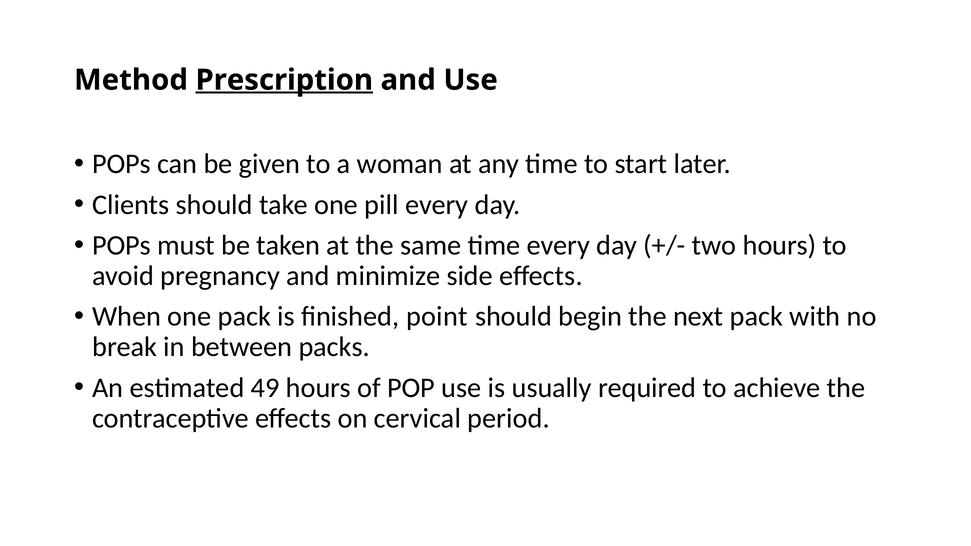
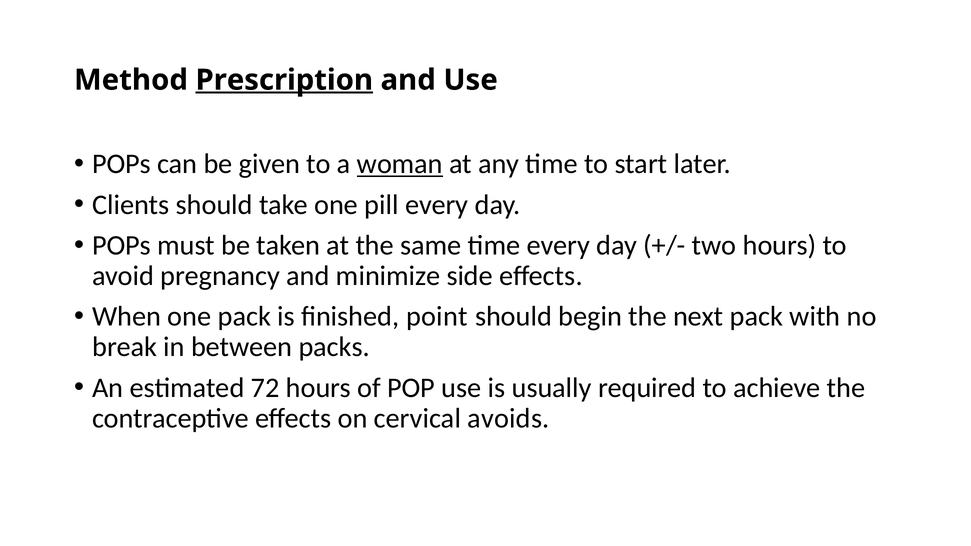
woman underline: none -> present (400, 164)
49: 49 -> 72 (265, 388)
period: period -> avoids (508, 418)
